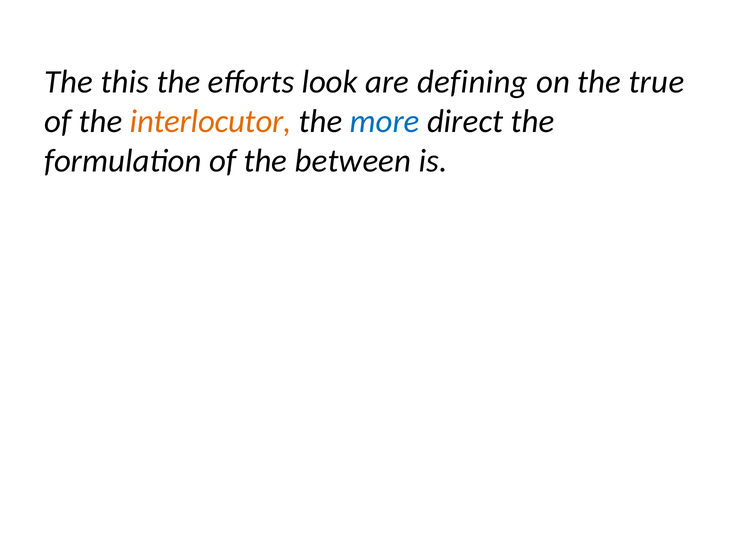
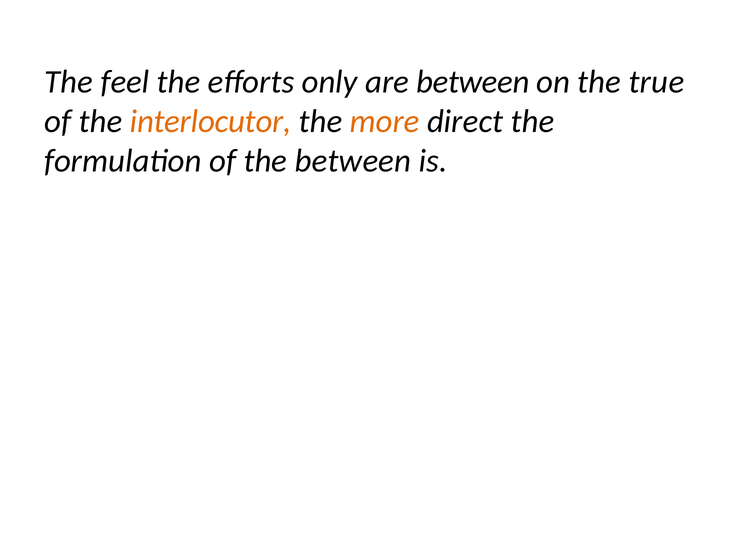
this: this -> feel (125, 82)
look: look -> only (330, 82)
are defining: defining -> between (473, 82)
more colour: blue -> orange (385, 121)
